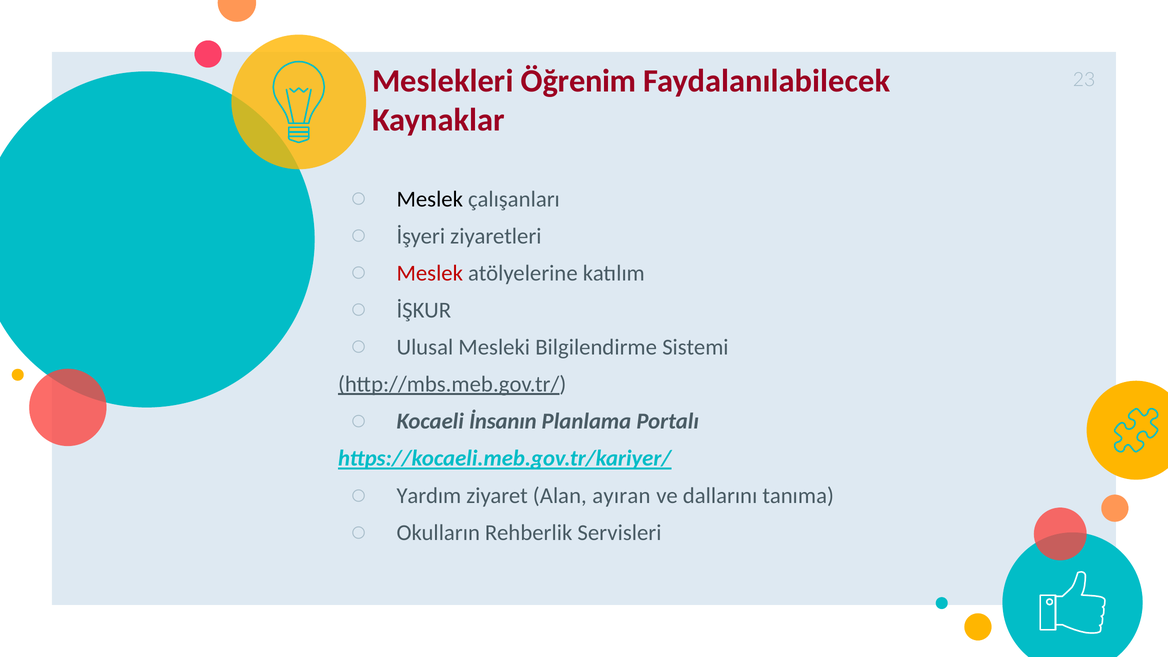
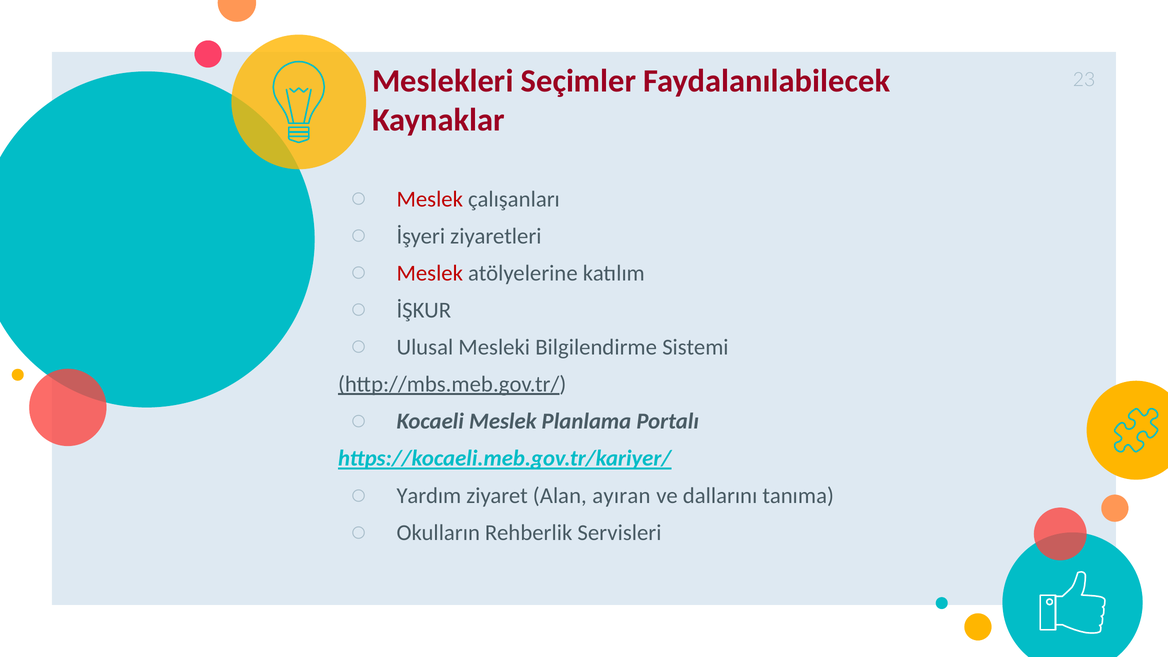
Öğrenim: Öğrenim -> Seçimler (579, 81)
Meslek colour: black -> red (430, 199)
Kocaeli İnsanın: İnsanın -> Meslek (503, 421)
